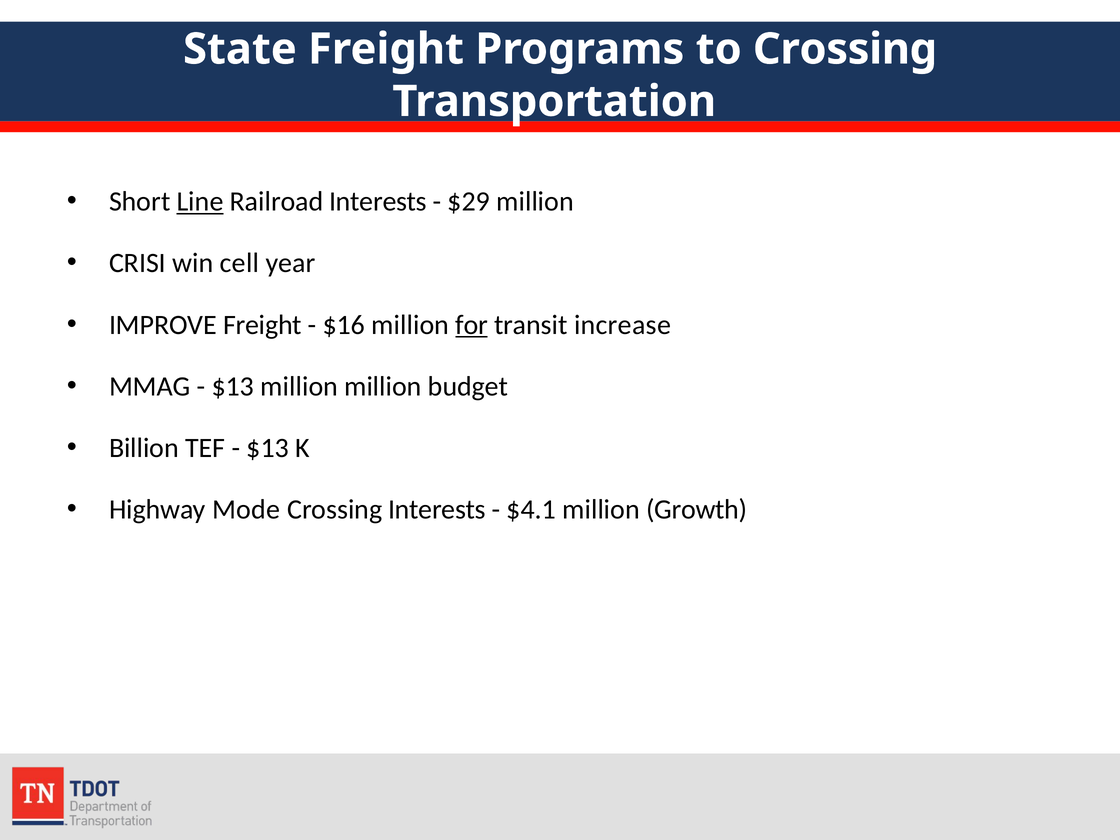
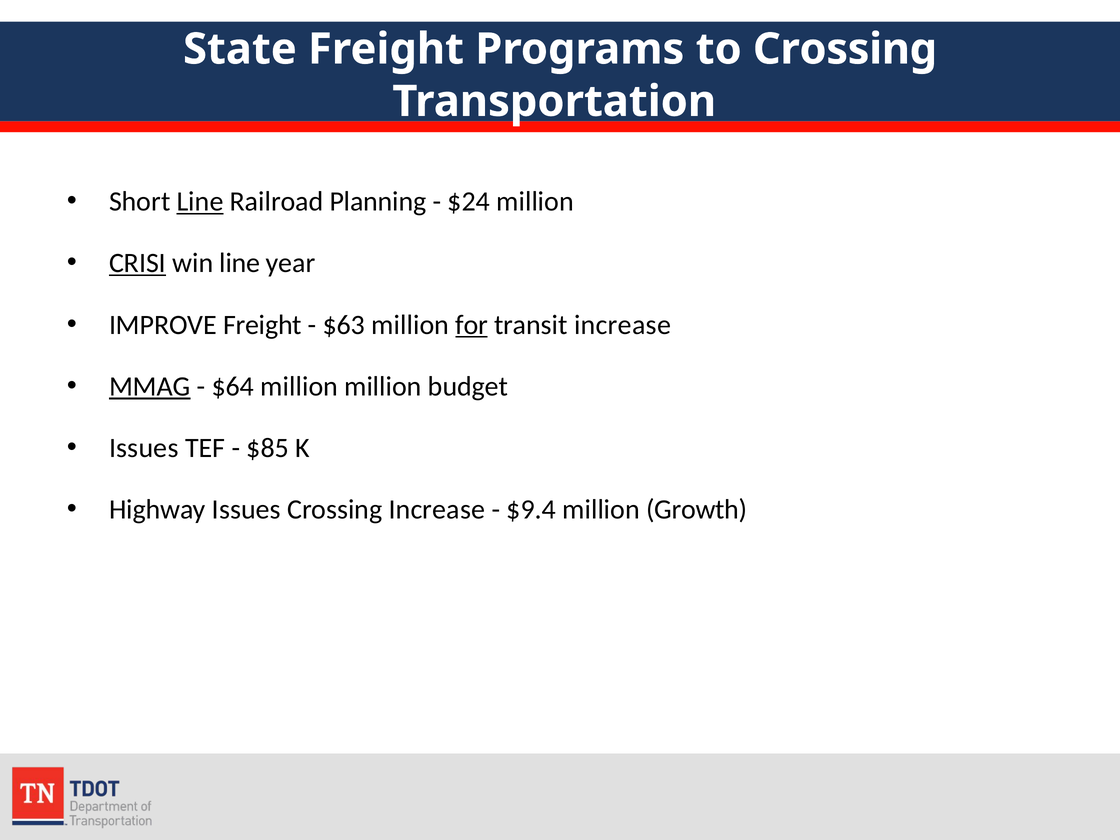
Railroad Interests: Interests -> Planning (378, 202)
$29: $29 -> $24 (469, 202)
CRISI underline: none -> present (137, 263)
win cell: cell -> line (240, 263)
$16: $16 -> $63 (344, 325)
MMAG underline: none -> present (150, 386)
$13: $13 -> $64 (233, 386)
Billion: Billion -> Issues (144, 448)
$13: $13 -> $85 (268, 448)
Highway Mode: Mode -> Issues (246, 510)
Crossing Interests: Interests -> Increase (437, 510)
$4.1: $4.1 -> $9.4 (531, 510)
